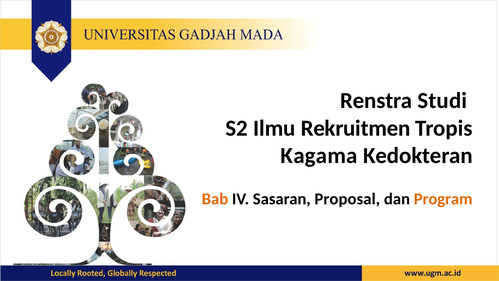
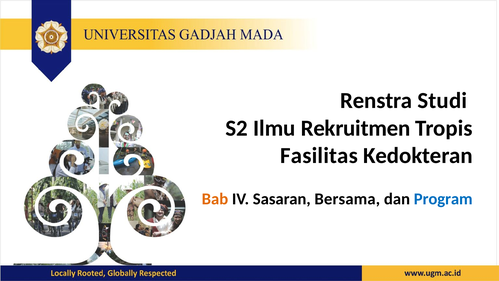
Kagama: Kagama -> Fasilitas (319, 156)
Proposal: Proposal -> Bersama (347, 199)
Program colour: orange -> blue (443, 199)
